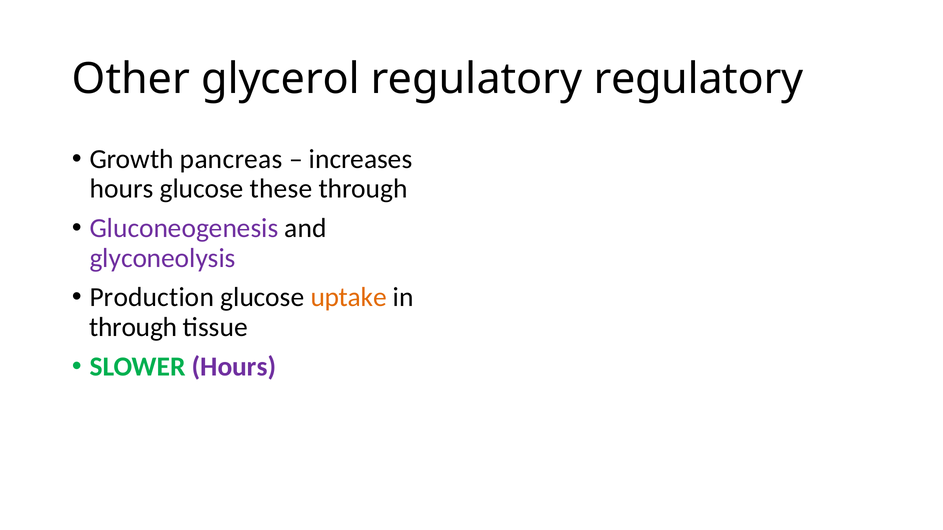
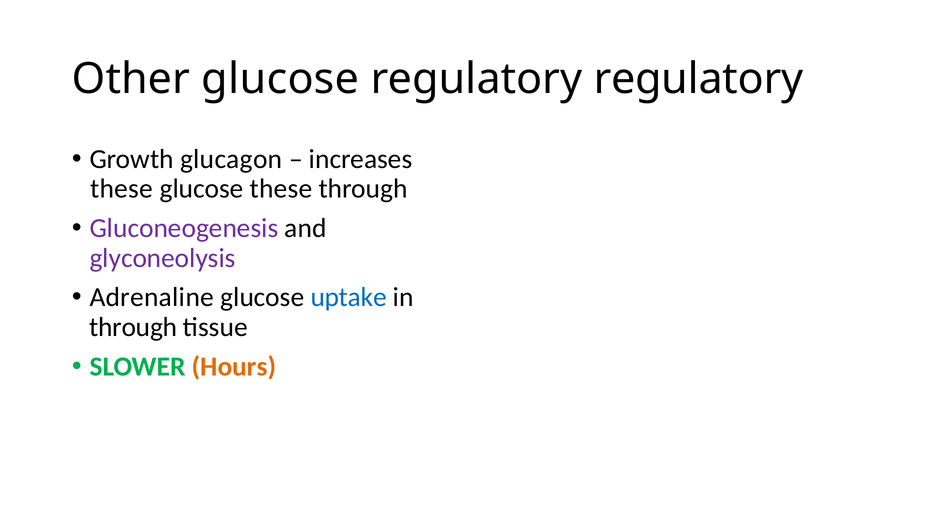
Other glycerol: glycerol -> glucose (280, 79)
pancreas: pancreas -> glucagon (231, 159)
hours: hours -> these (121, 189)
Production: Production -> Adrenaline (152, 298)
uptake colour: orange -> blue (349, 298)
Hours colour: purple -> orange (234, 367)
